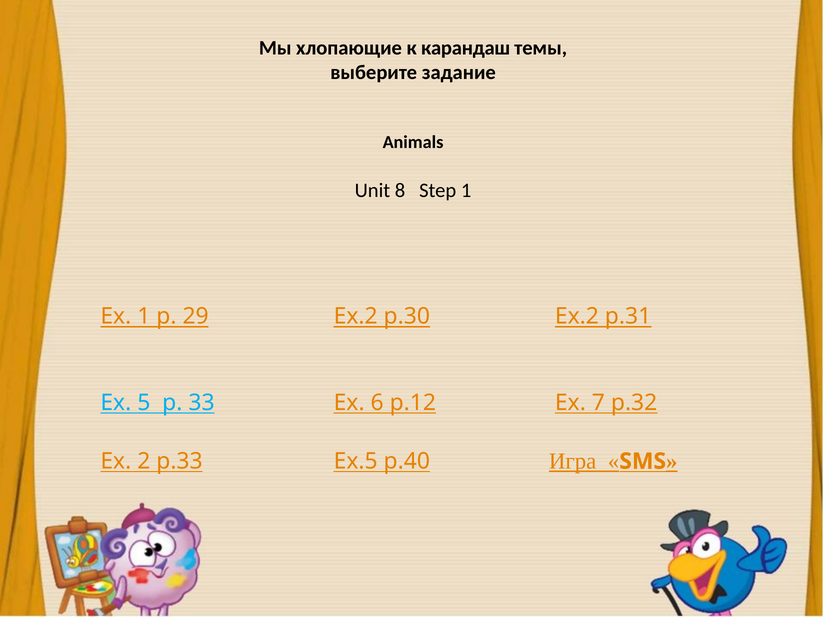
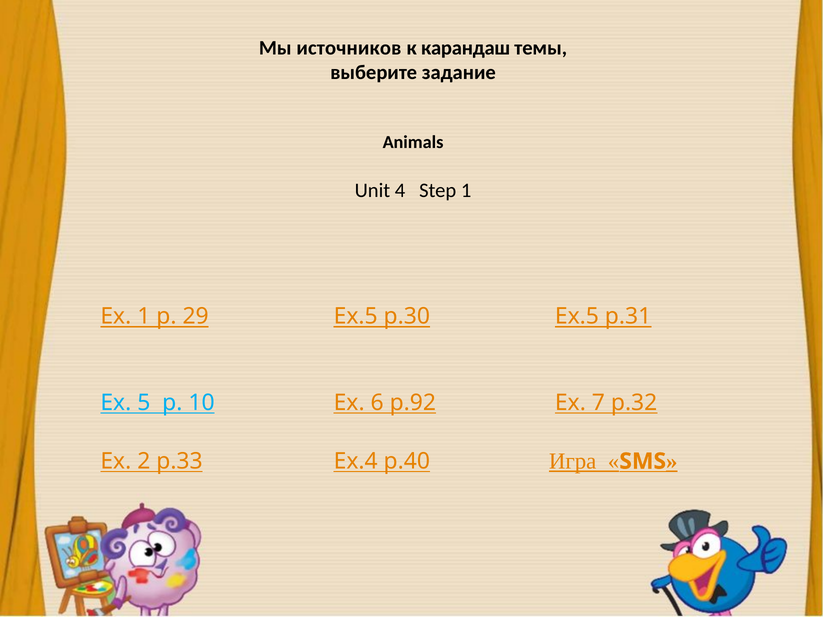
хлопающие: хлопающие -> источников (349, 48)
8: 8 -> 4 (400, 190)
29 Ex.2: Ex.2 -> Ex.5 (356, 317)
p.30 Ex.2: Ex.2 -> Ex.5 (577, 317)
33: 33 -> 10 (202, 403)
p.12: p.12 -> p.92 (413, 403)
Ex.5: Ex.5 -> Ex.4 (356, 461)
